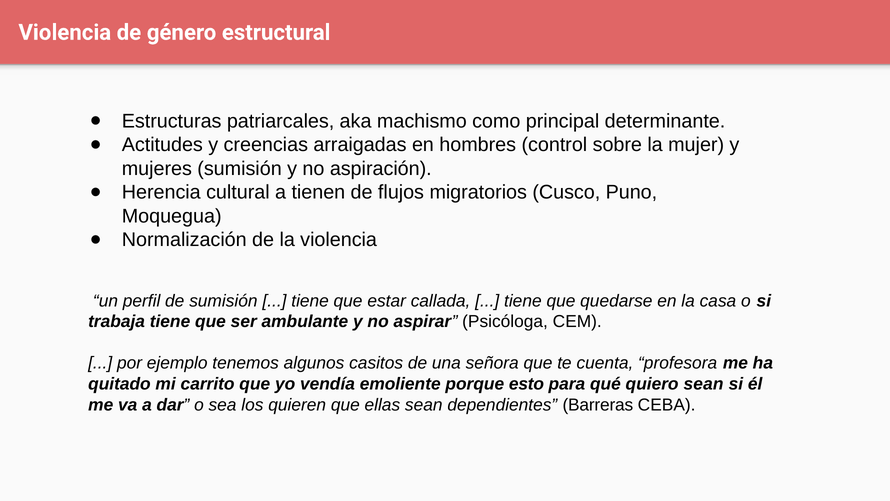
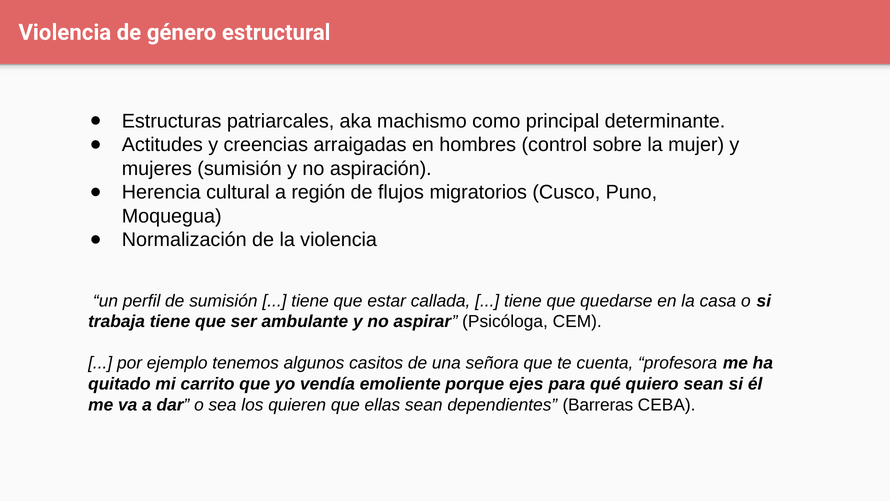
tienen: tienen -> región (318, 192)
esto: esto -> ejes (526, 384)
